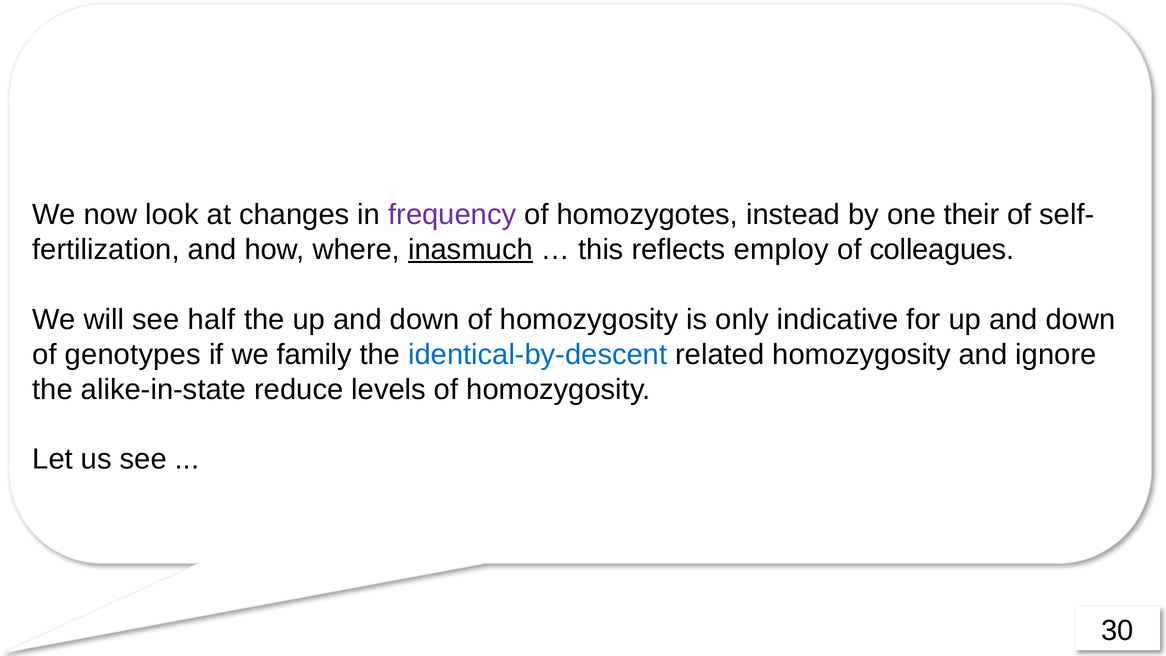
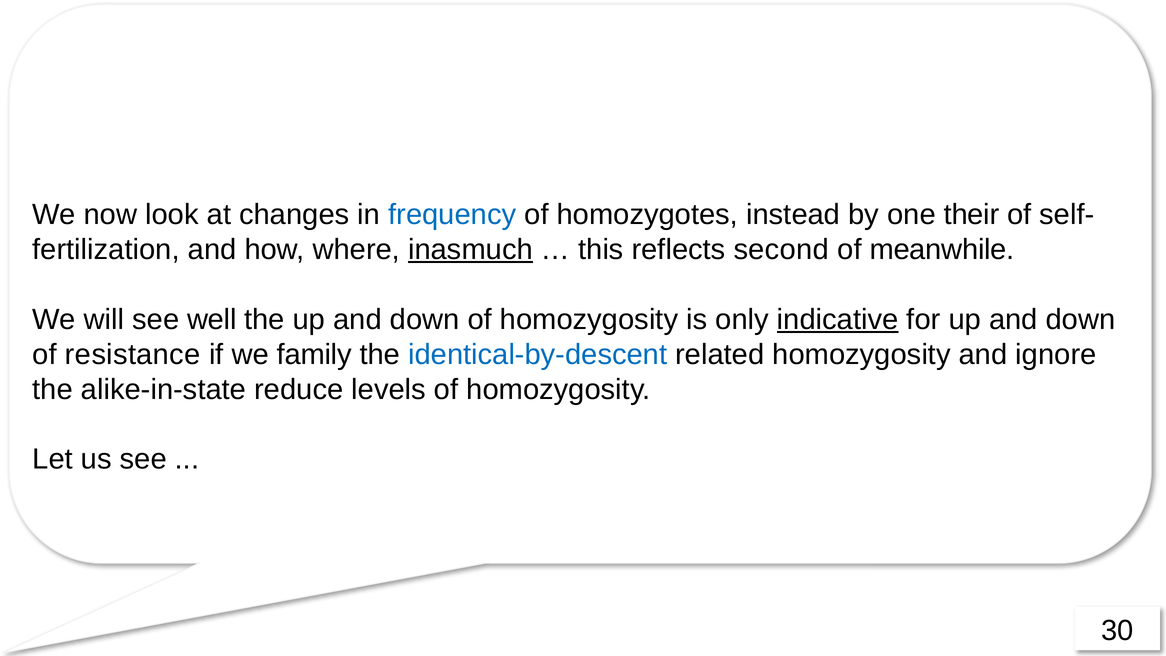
frequency colour: purple -> blue (452, 214)
employ: employ -> second (781, 249)
colleagues: colleagues -> meanwhile (942, 249)
half: half -> well (212, 319)
indicative underline: none -> present (838, 319)
genotypes: genotypes -> resistance (133, 354)
